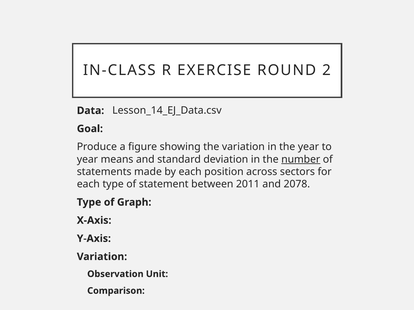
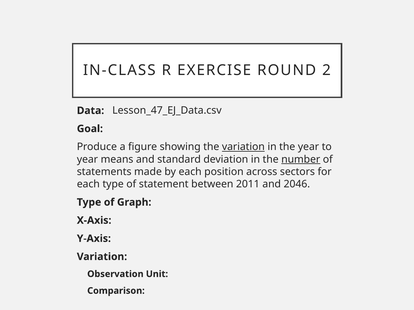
Lesson_14_EJ_Data.csv: Lesson_14_EJ_Data.csv -> Lesson_47_EJ_Data.csv (167, 111)
variation underline: none -> present (243, 147)
2078: 2078 -> 2046 (297, 184)
